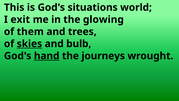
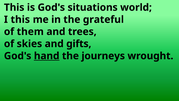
I exit: exit -> this (20, 19)
glowing: glowing -> grateful (103, 19)
skies underline: present -> none (29, 44)
bulb: bulb -> gifts (79, 44)
